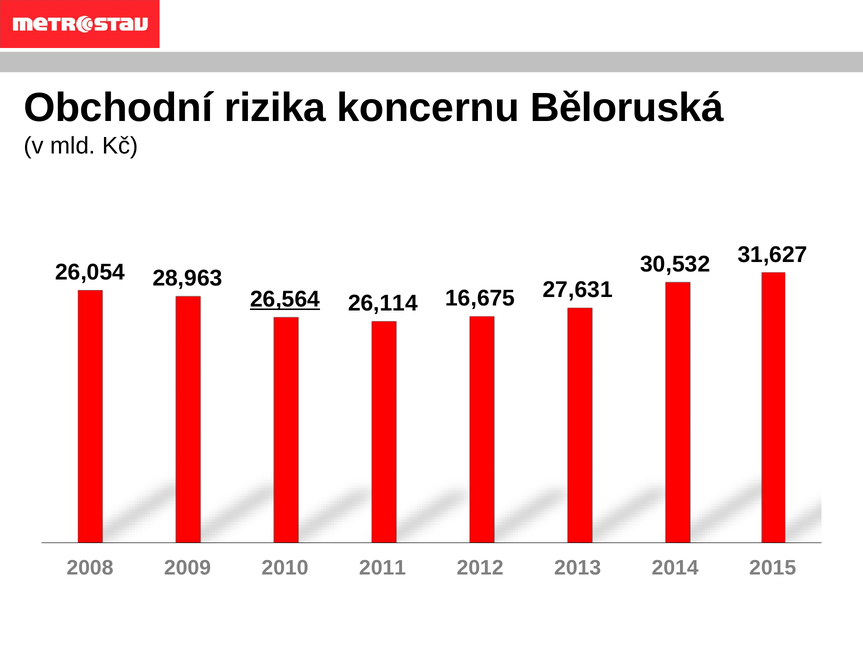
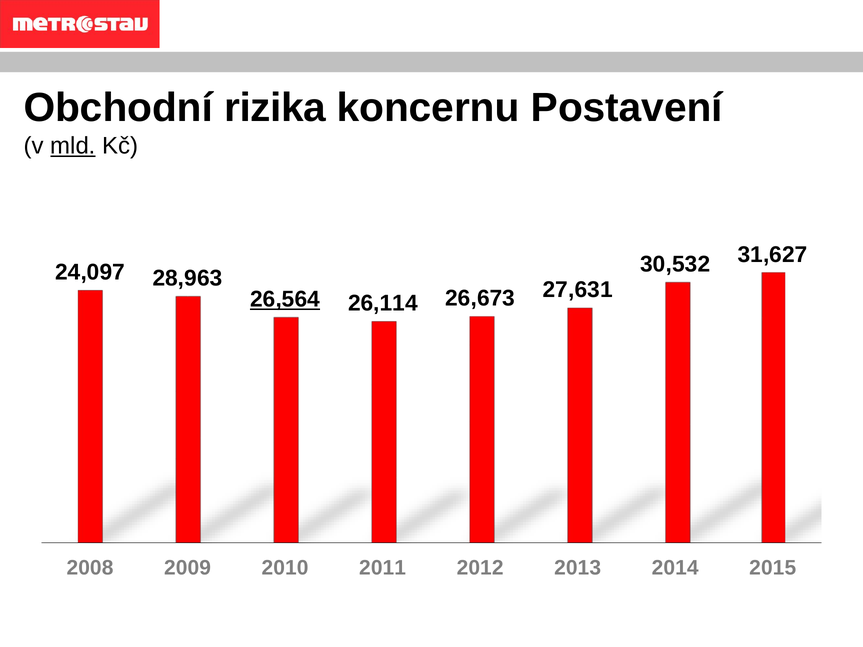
Běloruská: Běloruská -> Postavení (627, 108)
mld underline: none -> present (73, 146)
26,054: 26,054 -> 24,097 (90, 272)
16,675: 16,675 -> 26,673 (480, 298)
